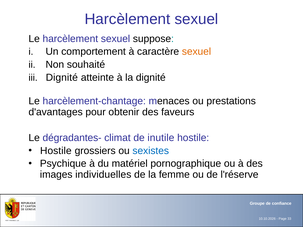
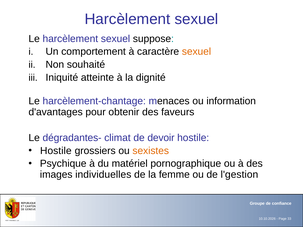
Dignité: Dignité -> Iniquité (62, 78)
prestations: prestations -> information (231, 101)
inutile: inutile -> devoir (161, 138)
sexistes colour: blue -> orange (151, 151)
l'réserve: l'réserve -> l'gestion (239, 175)
